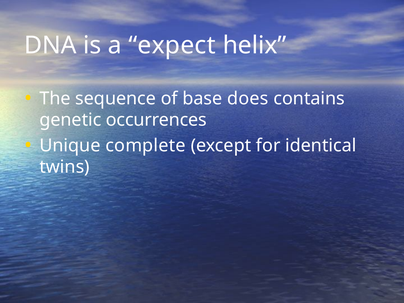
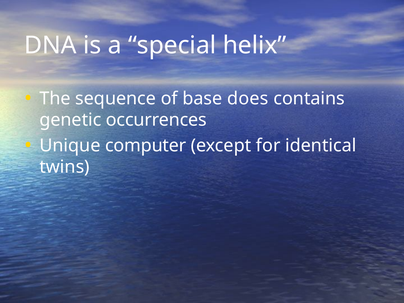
expect: expect -> special (172, 45)
complete: complete -> computer (146, 145)
